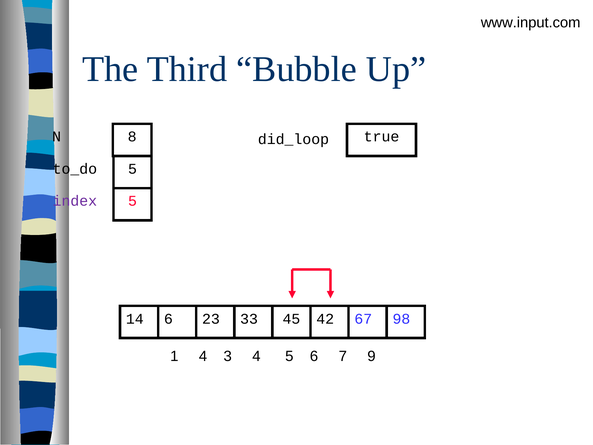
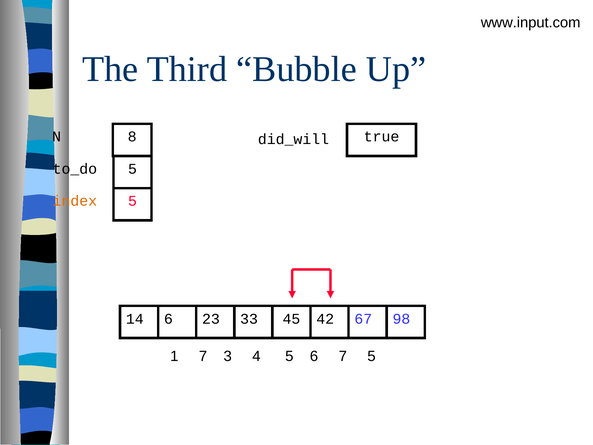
did_loop: did_loop -> did_will (293, 139)
index colour: purple -> orange (75, 201)
1 4: 4 -> 7 (203, 356)
7 9: 9 -> 5 (372, 356)
